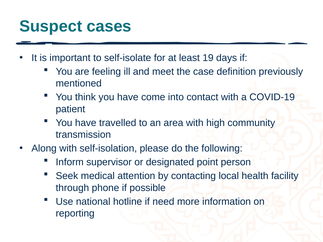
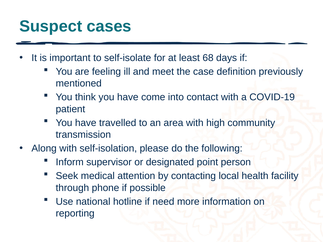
19: 19 -> 68 (208, 58)
